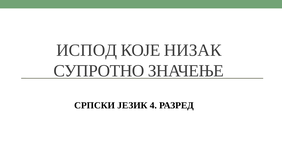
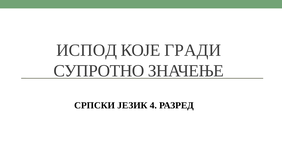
НИЗАК: НИЗАК -> ГРАДИ (193, 50)
